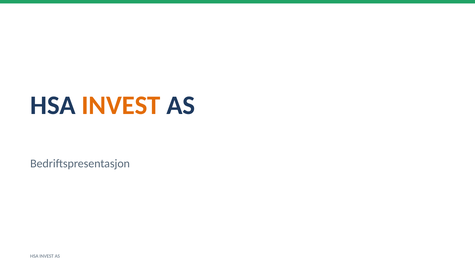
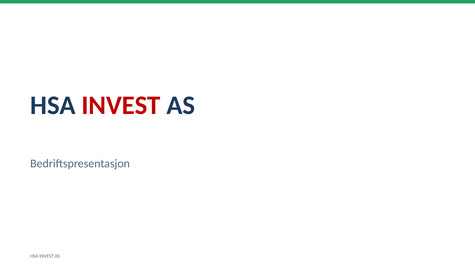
INVEST colour: orange -> red (121, 105)
